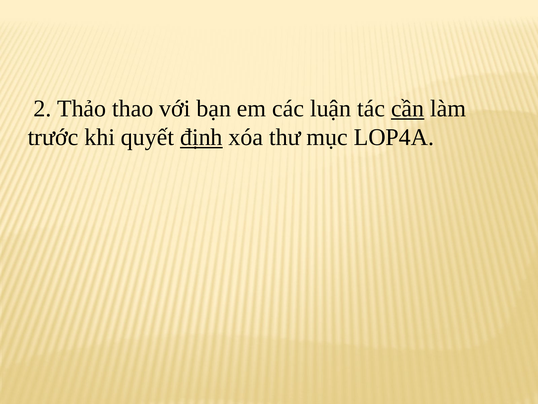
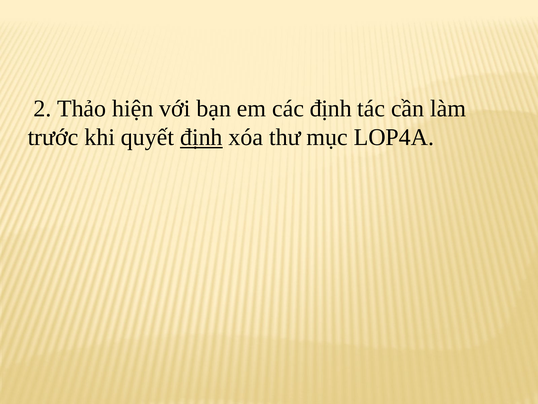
thao: thao -> hiện (133, 108)
các luận: luận -> định (331, 108)
cần underline: present -> none (408, 108)
